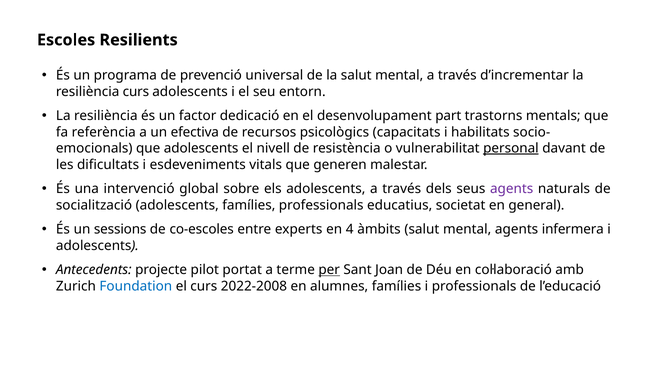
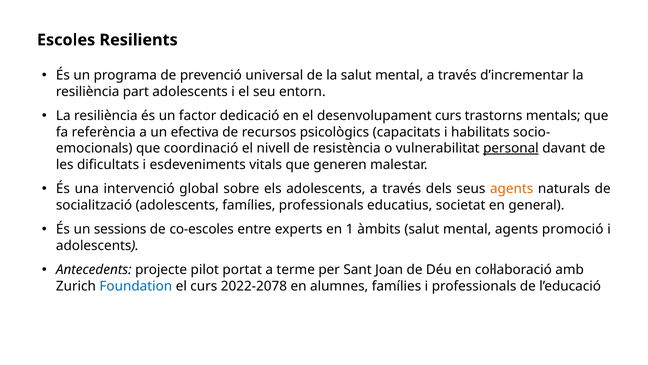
resiliència curs: curs -> part (136, 91)
desenvolupament part: part -> curs (448, 116)
que adolescents: adolescents -> coordinació (201, 148)
agents colour: purple -> orange (512, 189)
4: 4 -> 1 (350, 229)
infermera: infermera -> promoció (573, 229)
per underline: present -> none (329, 270)
2022-2008: 2022-2008 -> 2022-2078 (254, 286)
